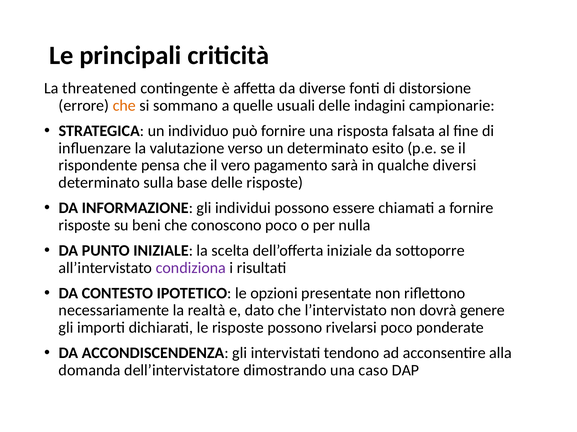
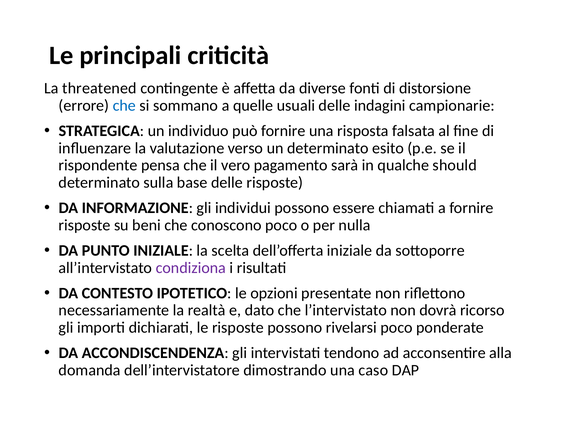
che colour: orange -> blue (124, 106)
diversi: diversi -> should (455, 166)
genere: genere -> ricorso (482, 311)
